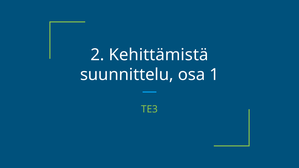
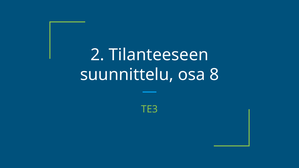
Kehittämistä: Kehittämistä -> Tilanteeseen (159, 55)
1: 1 -> 8 (214, 75)
